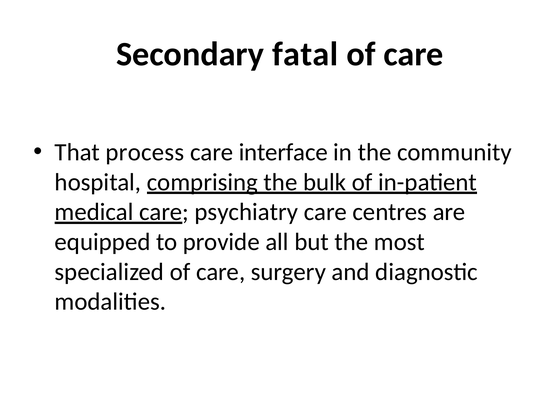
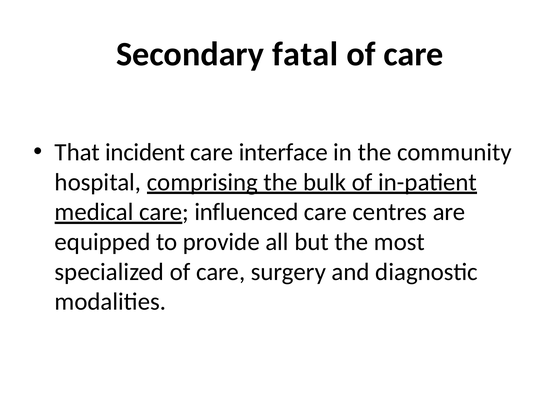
process: process -> incident (145, 152)
psychiatry: psychiatry -> influenced (247, 212)
